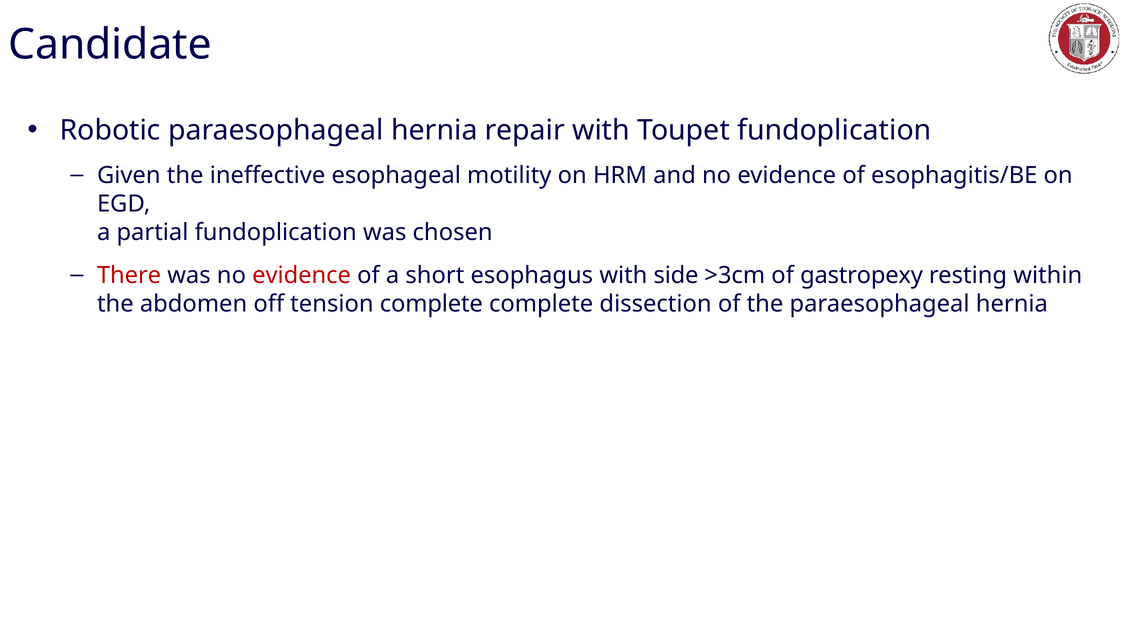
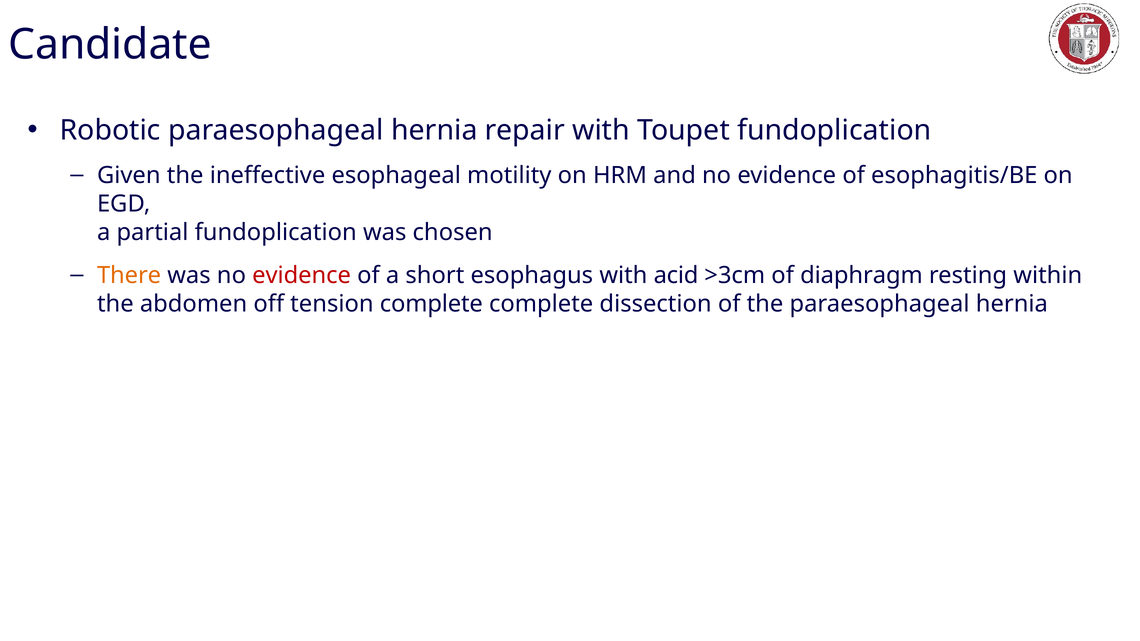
There colour: red -> orange (129, 275)
side: side -> acid (676, 275)
gastropexy: gastropexy -> diaphragm (861, 275)
